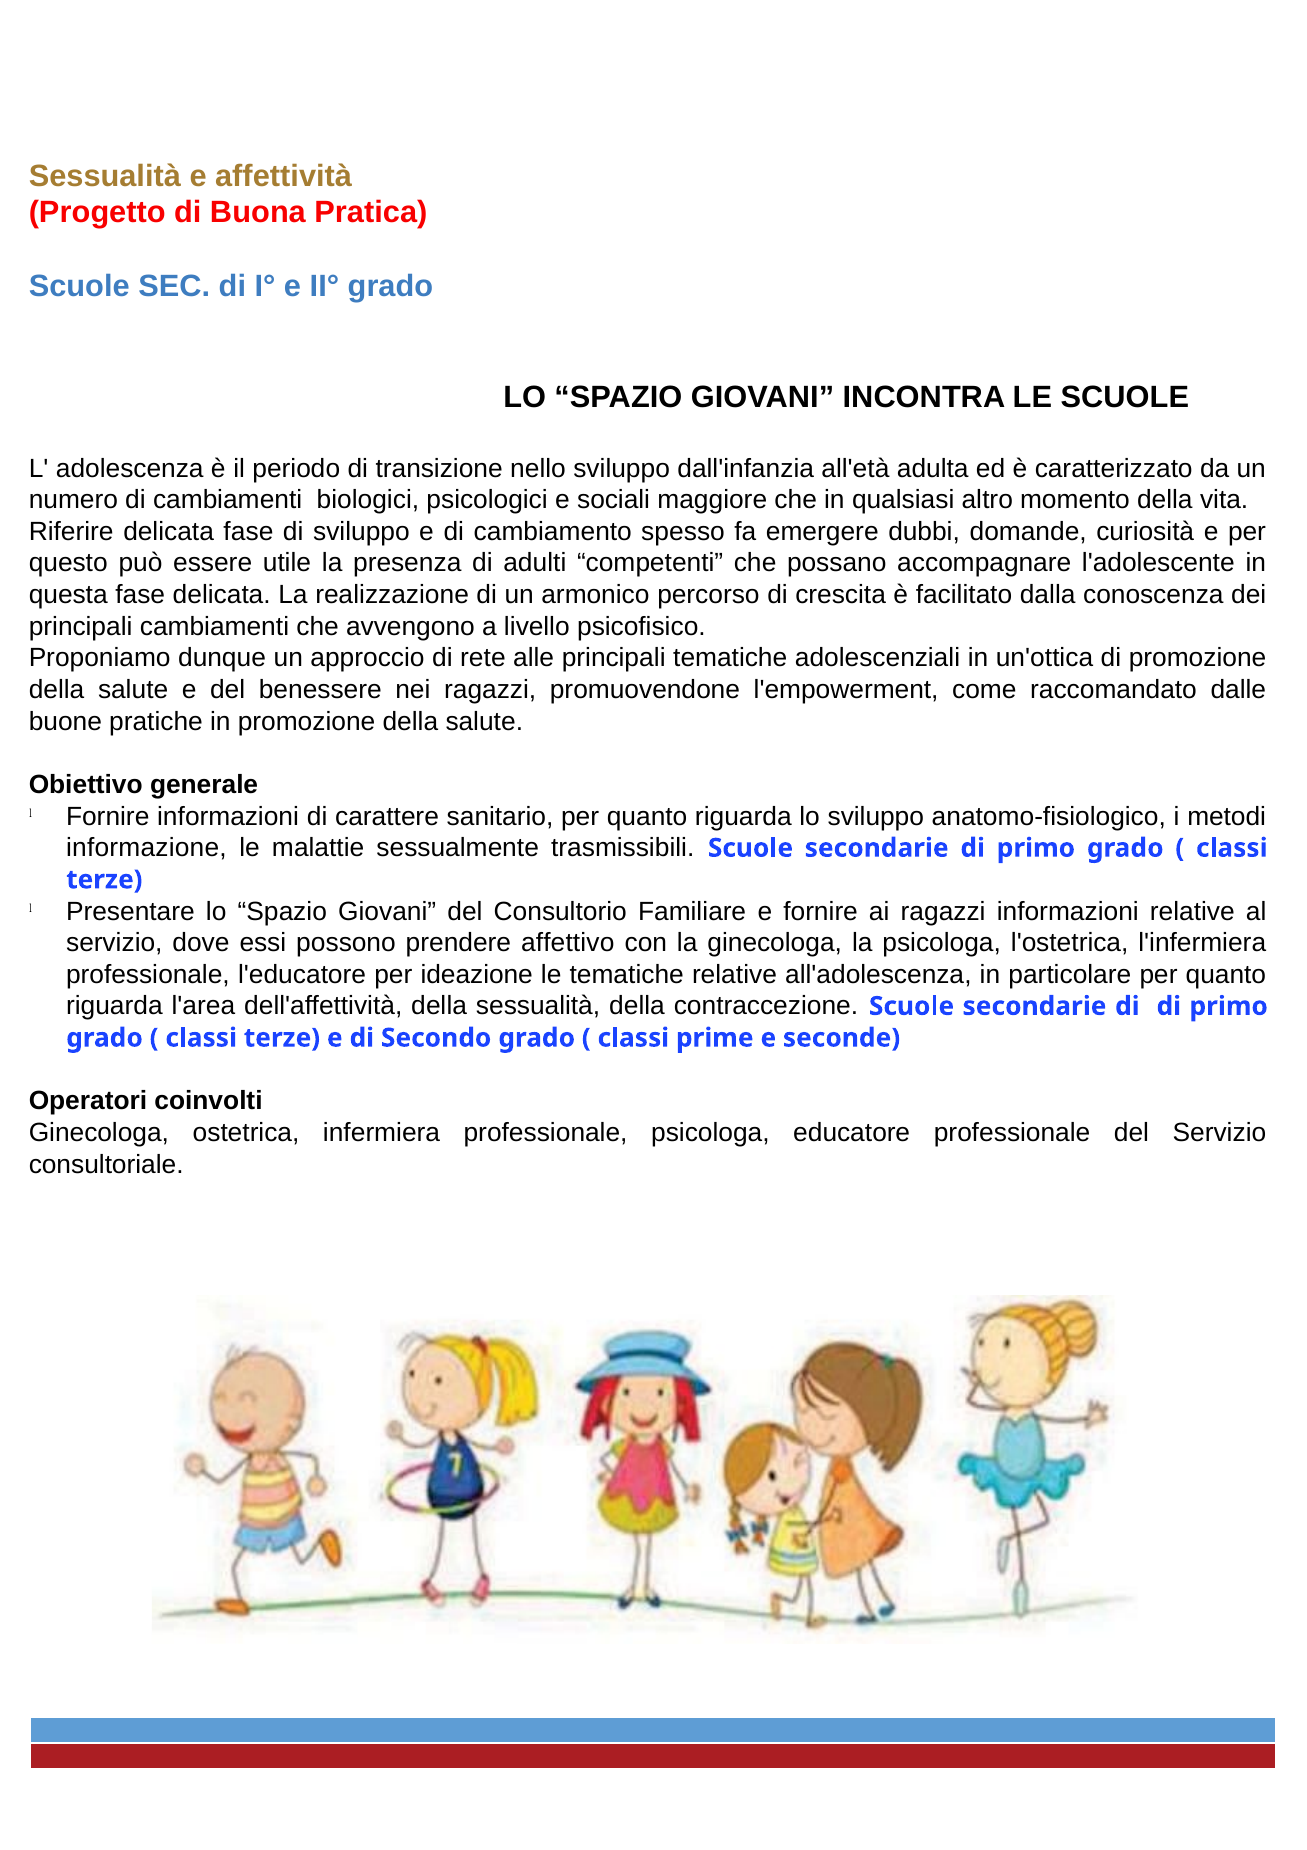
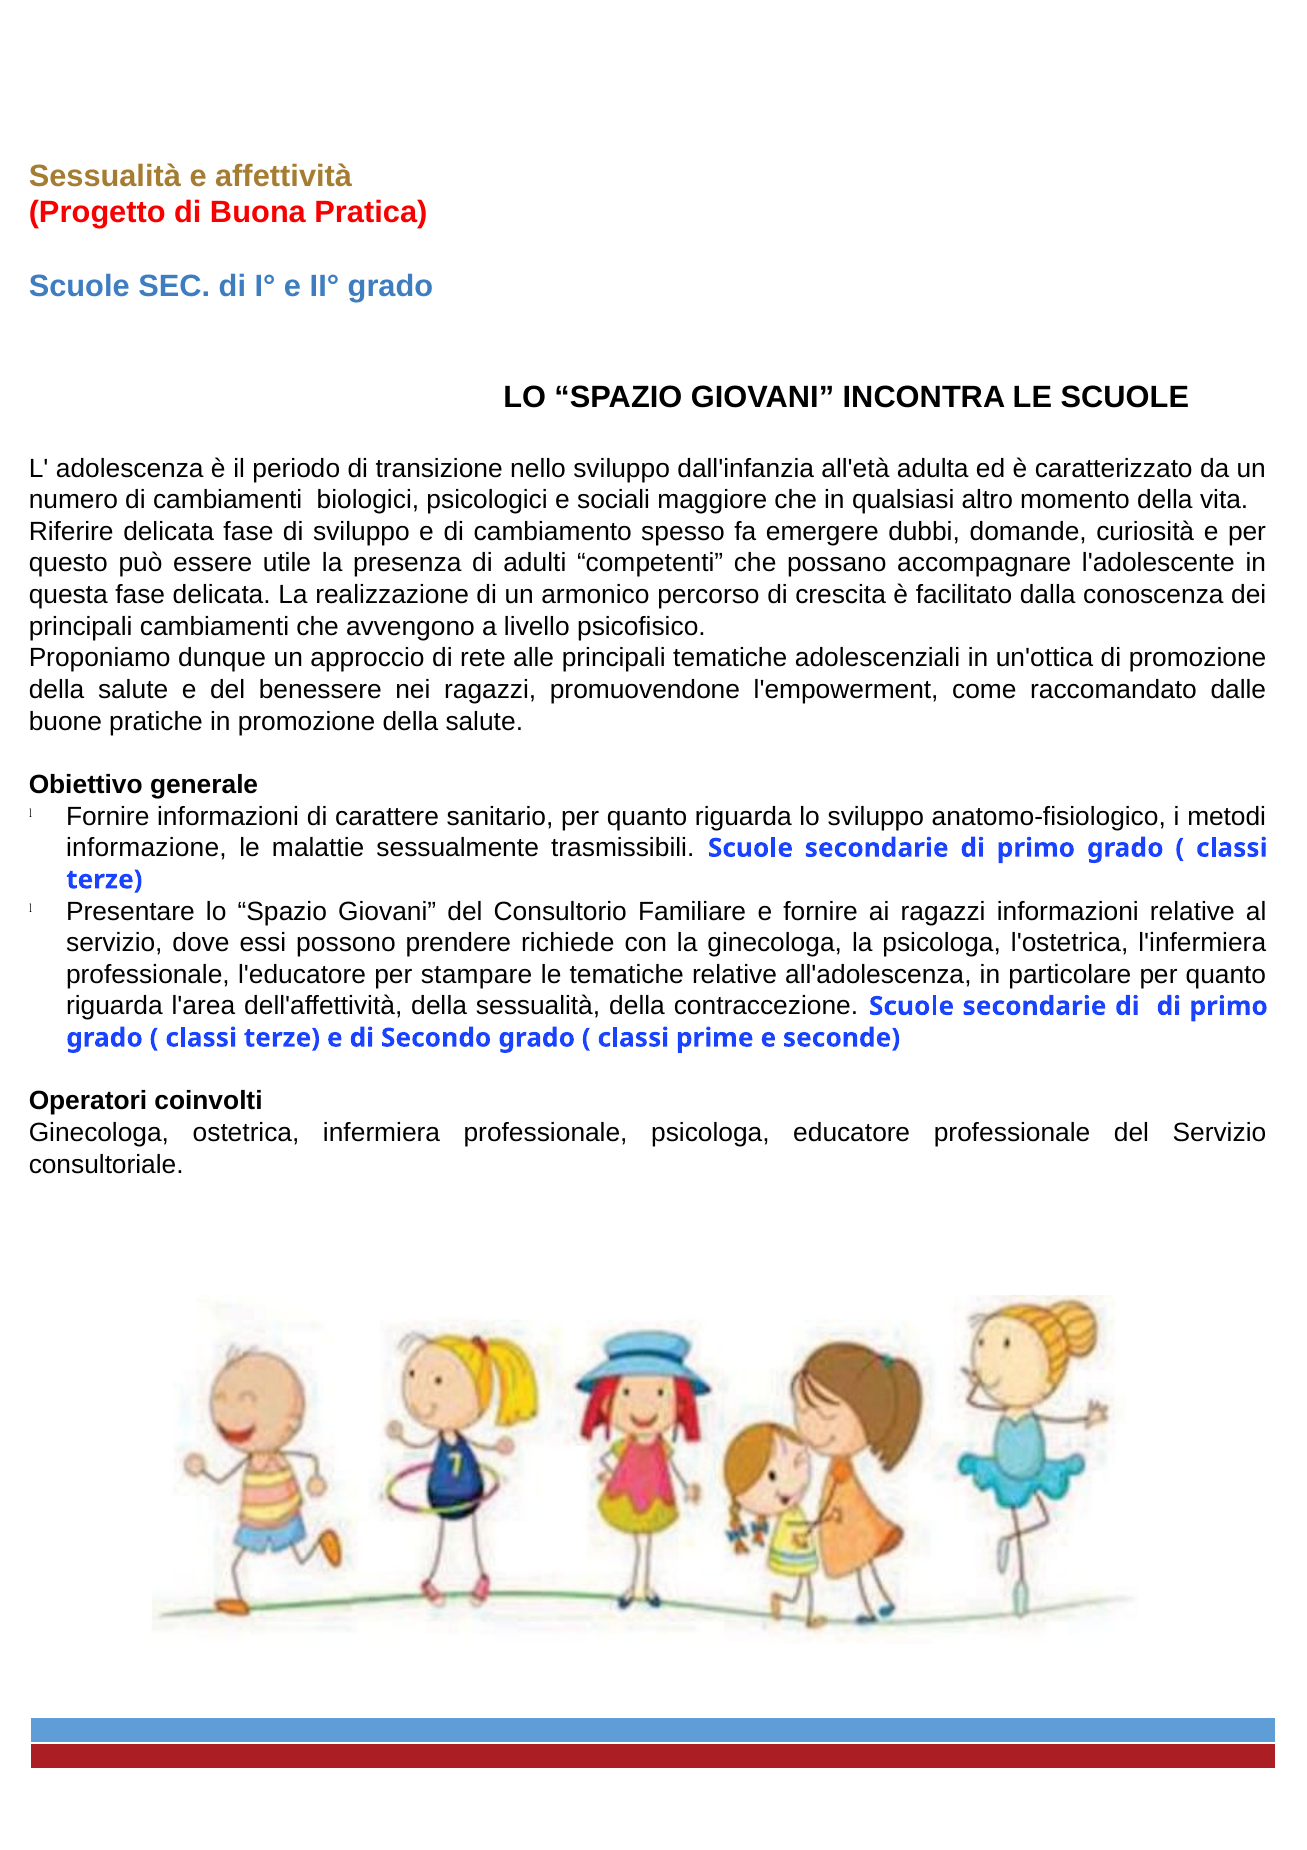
affettivo: affettivo -> richiede (568, 943)
ideazione: ideazione -> stampare (477, 974)
